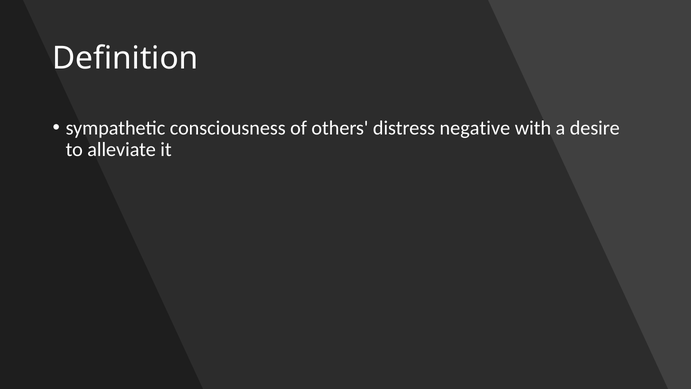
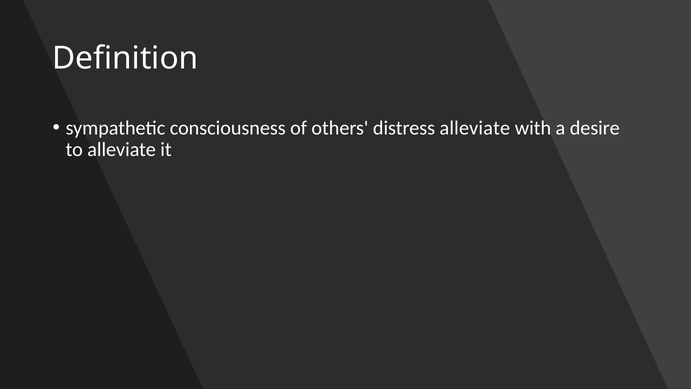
distress negative: negative -> alleviate (475, 128)
